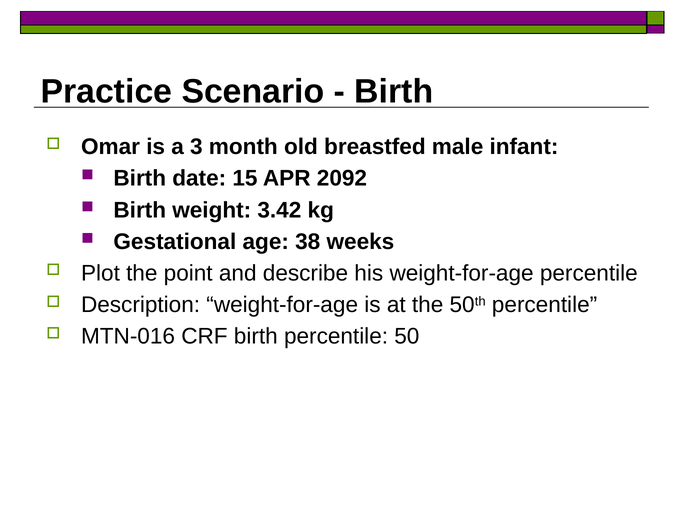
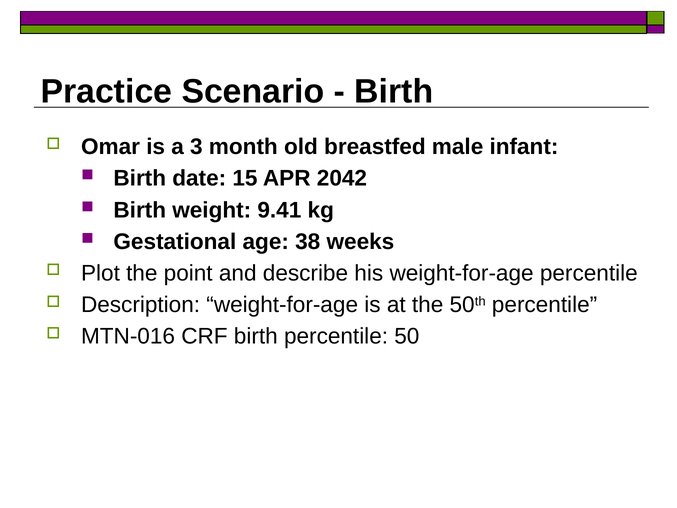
2092: 2092 -> 2042 (342, 178)
3.42: 3.42 -> 9.41 (279, 210)
